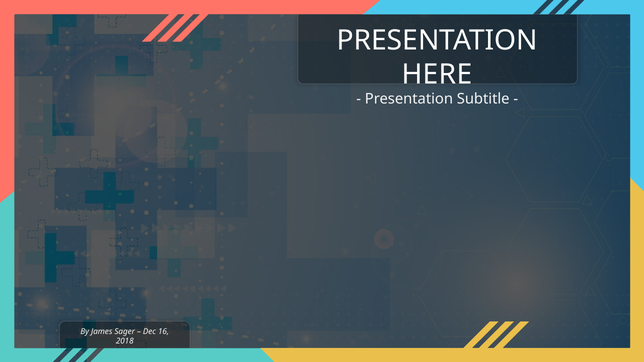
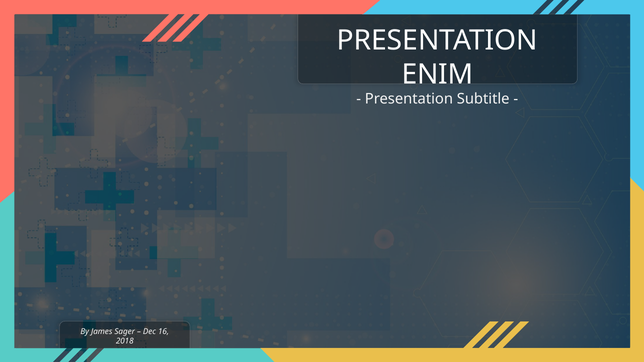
HERE: HERE -> ENIM (437, 74)
